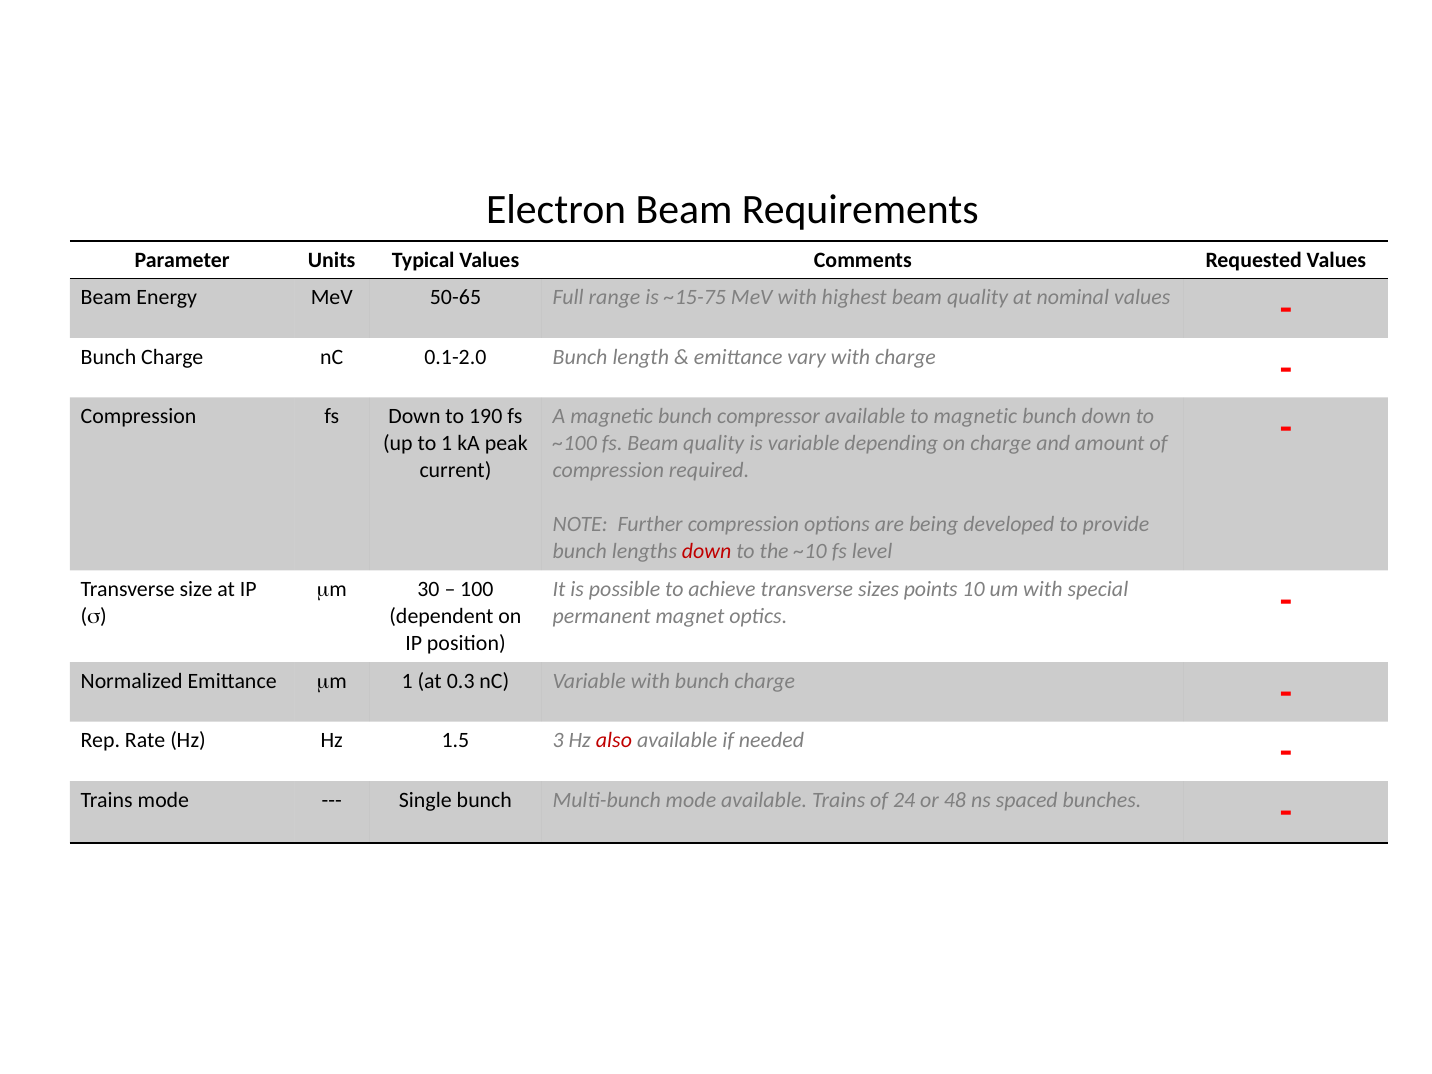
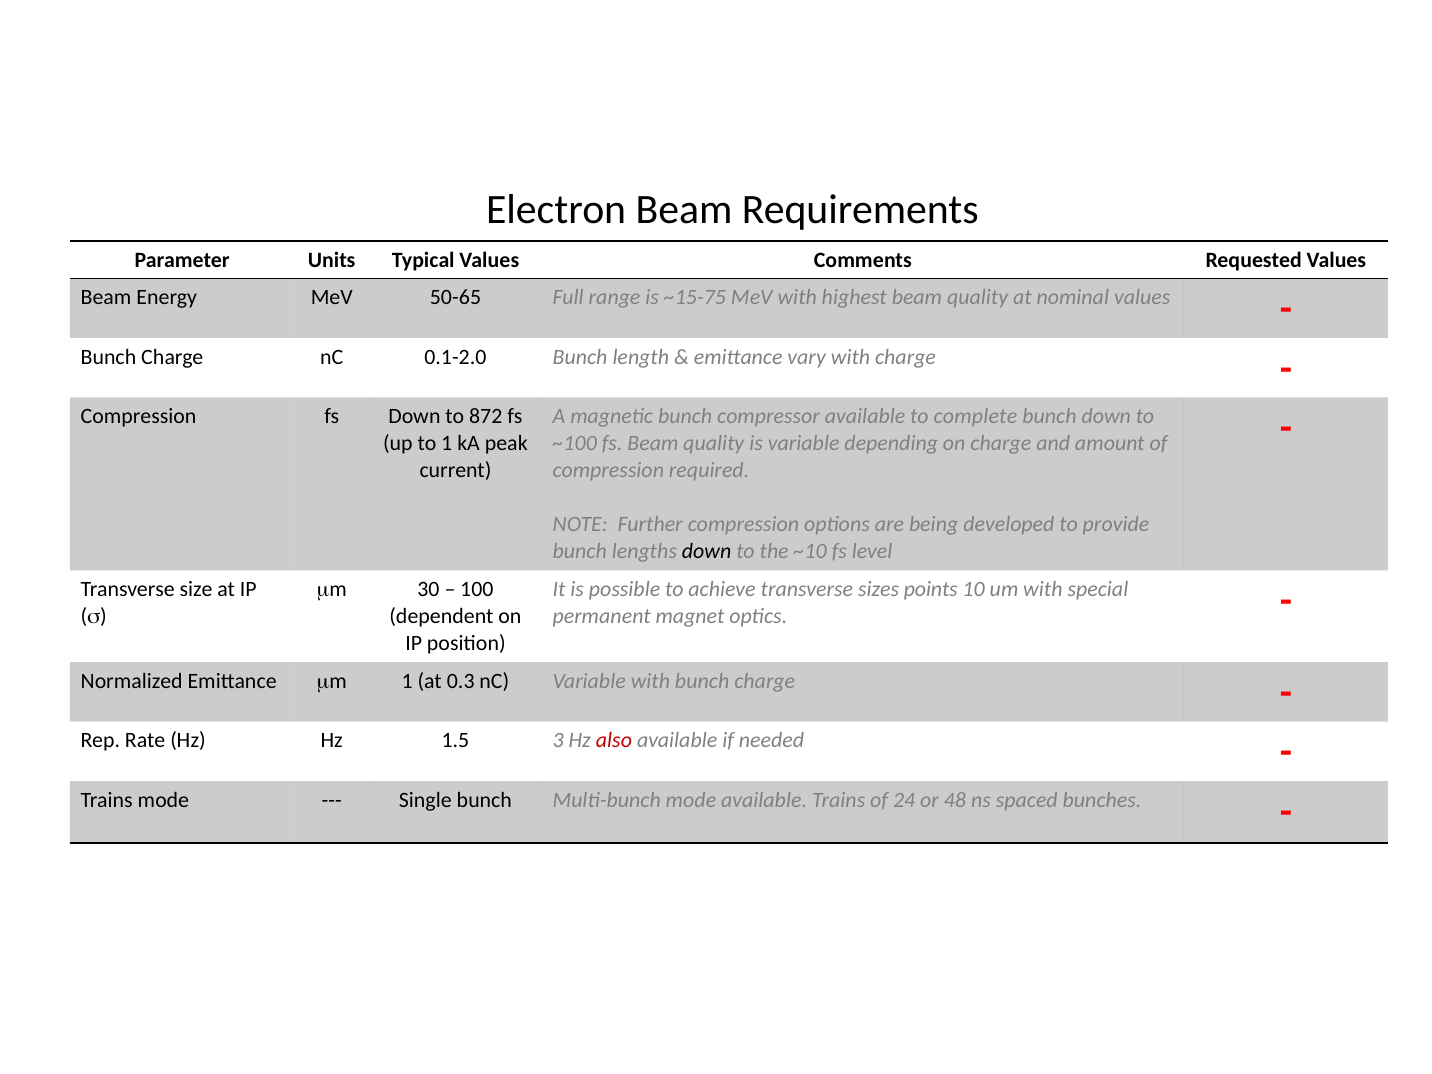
190: 190 -> 872 (486, 417)
to magnetic: magnetic -> complete (975, 417)
down colour: red -> black (707, 552)
